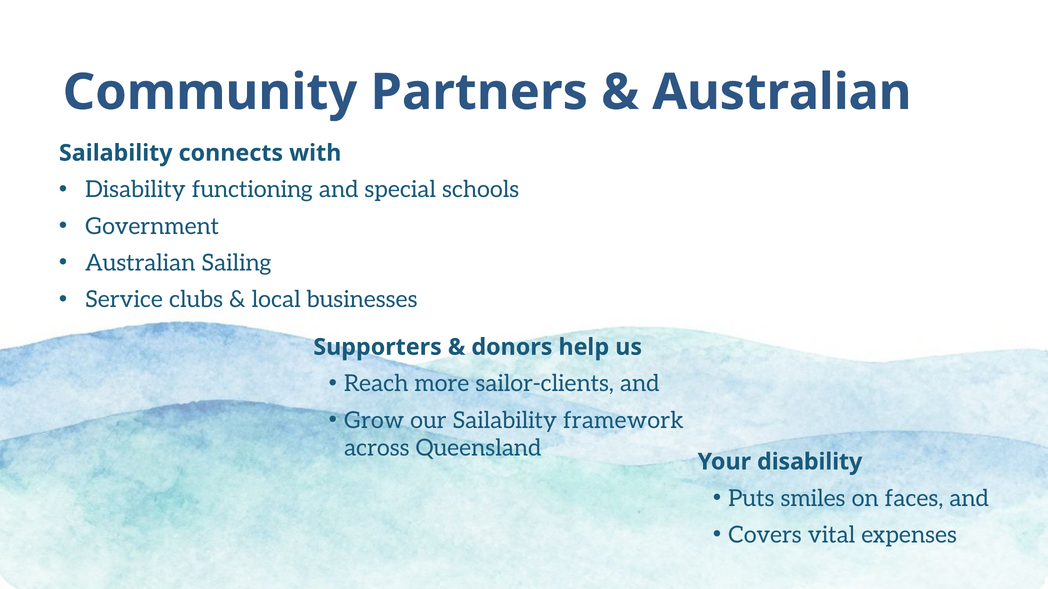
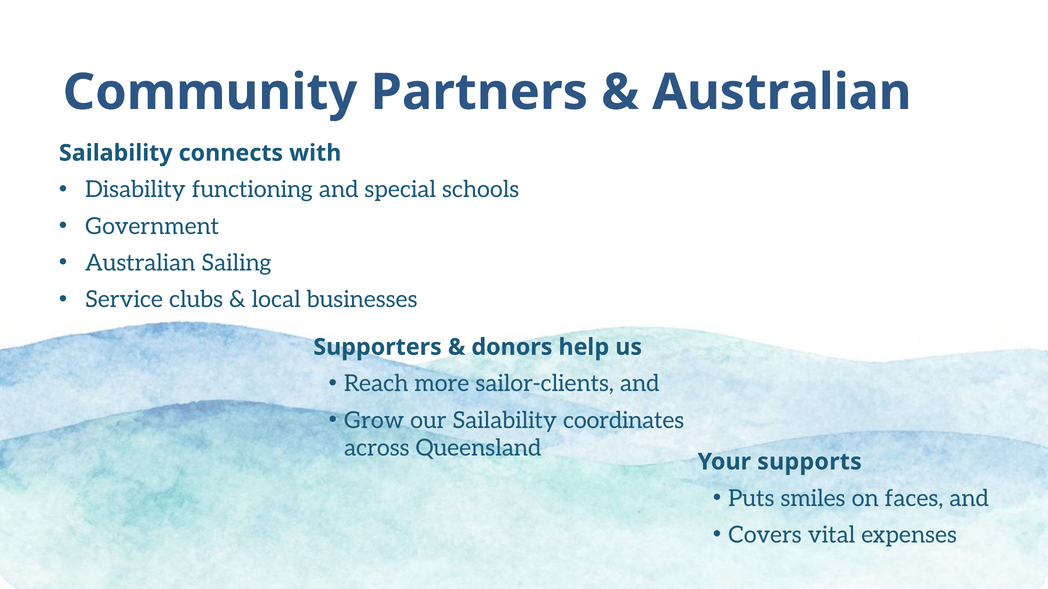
framework: framework -> coordinates (624, 421)
Your disability: disability -> supports (810, 462)
